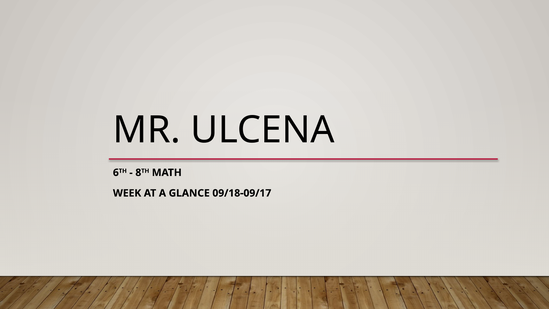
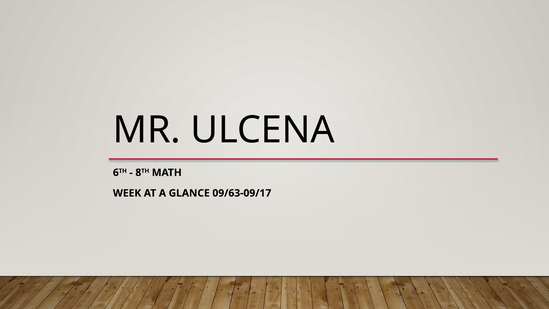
09/18-09/17: 09/18-09/17 -> 09/63-09/17 (242, 193)
